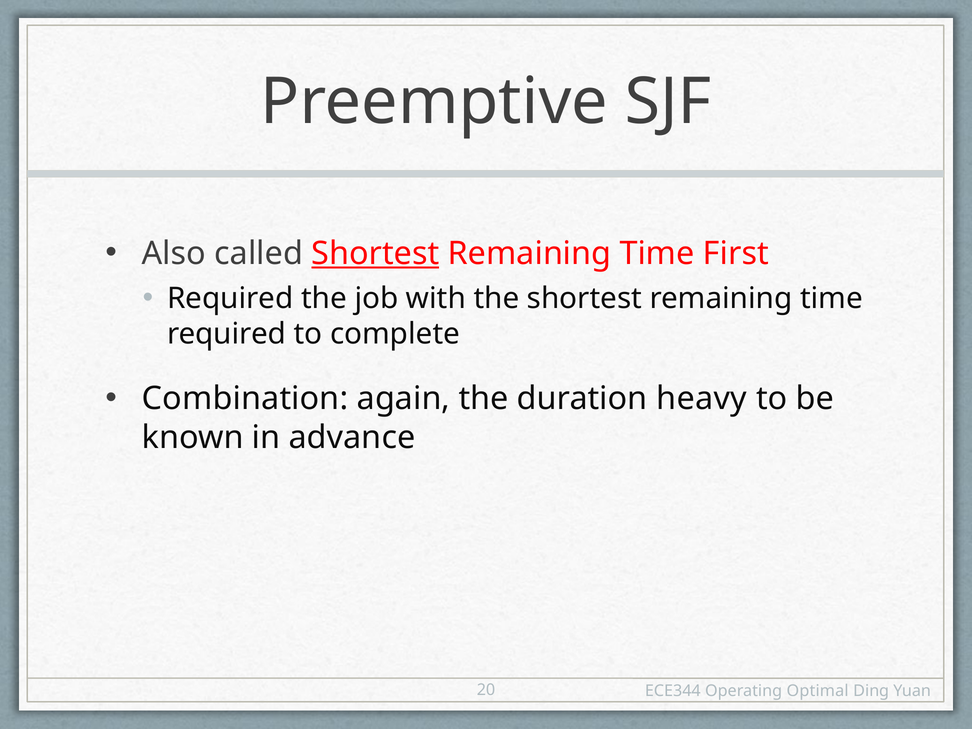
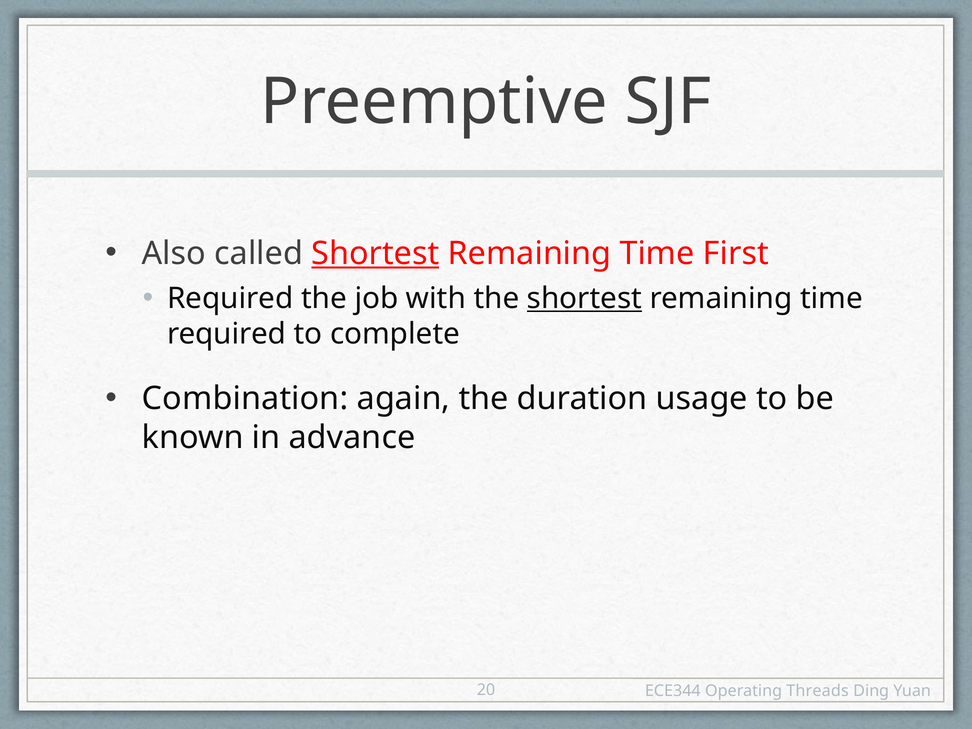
shortest underline: none -> present (584, 299)
heavy: heavy -> usage (702, 399)
Optimal: Optimal -> Threads (818, 691)
